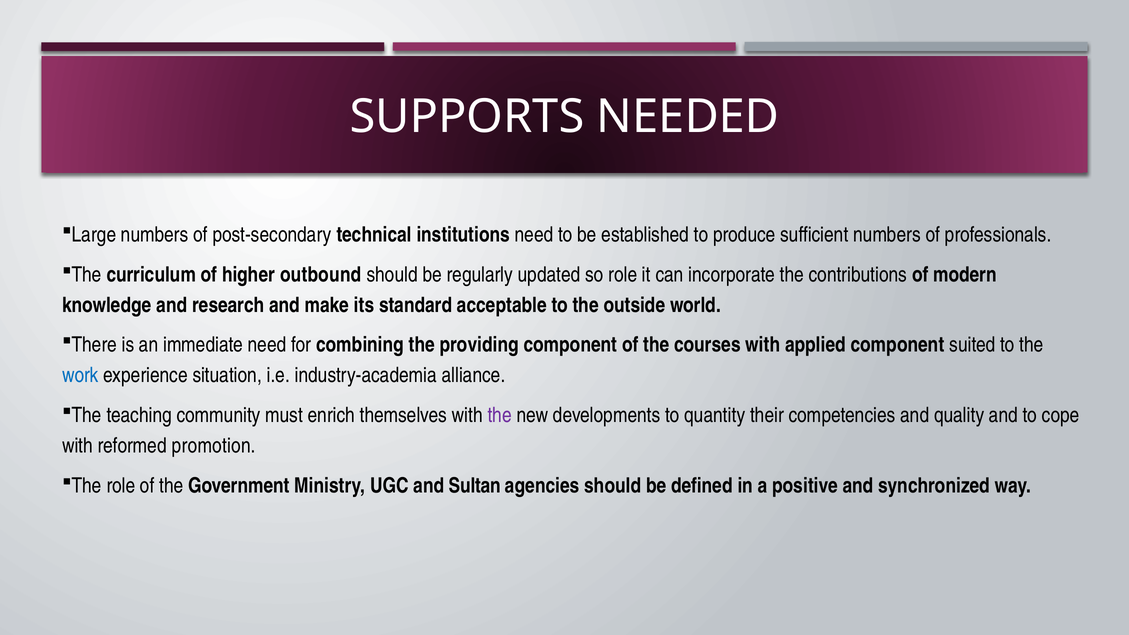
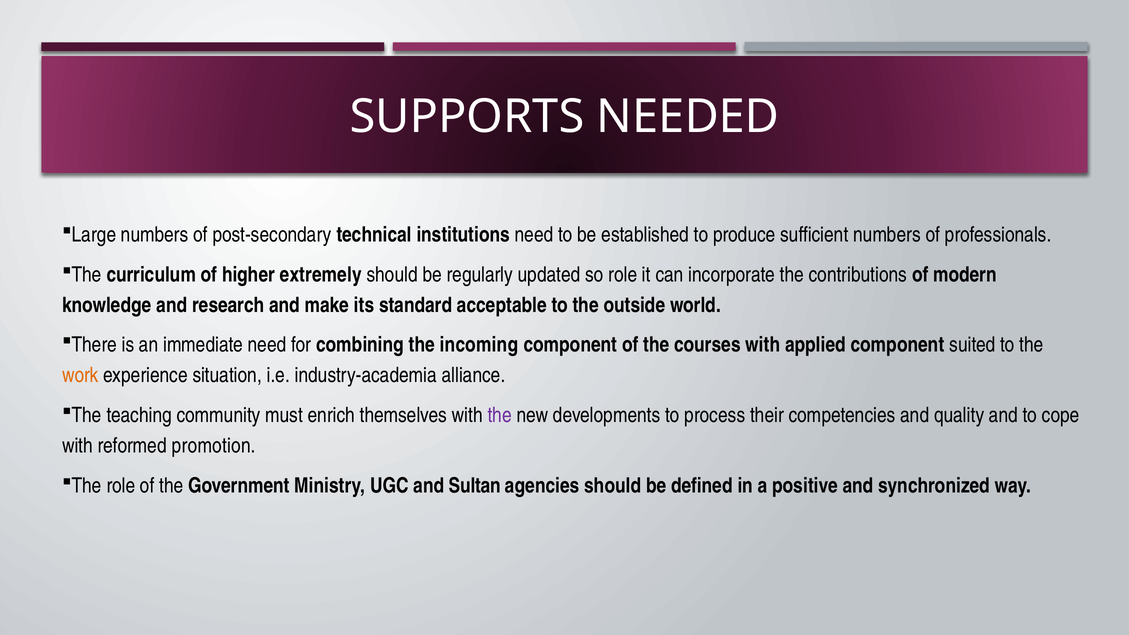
outbound: outbound -> extremely (321, 275)
providing: providing -> incoming (479, 345)
work colour: blue -> orange (80, 375)
quantity: quantity -> process (715, 415)
